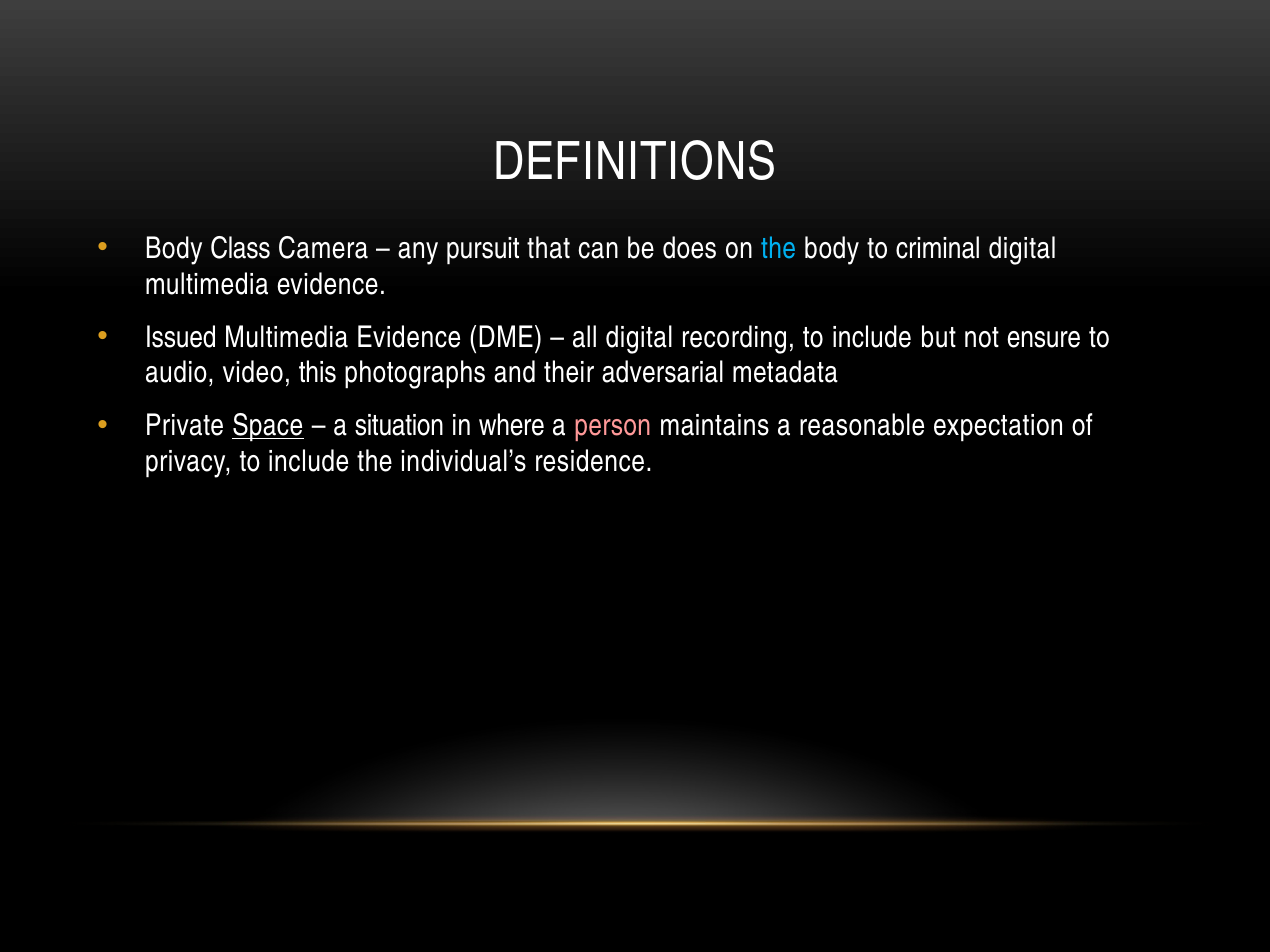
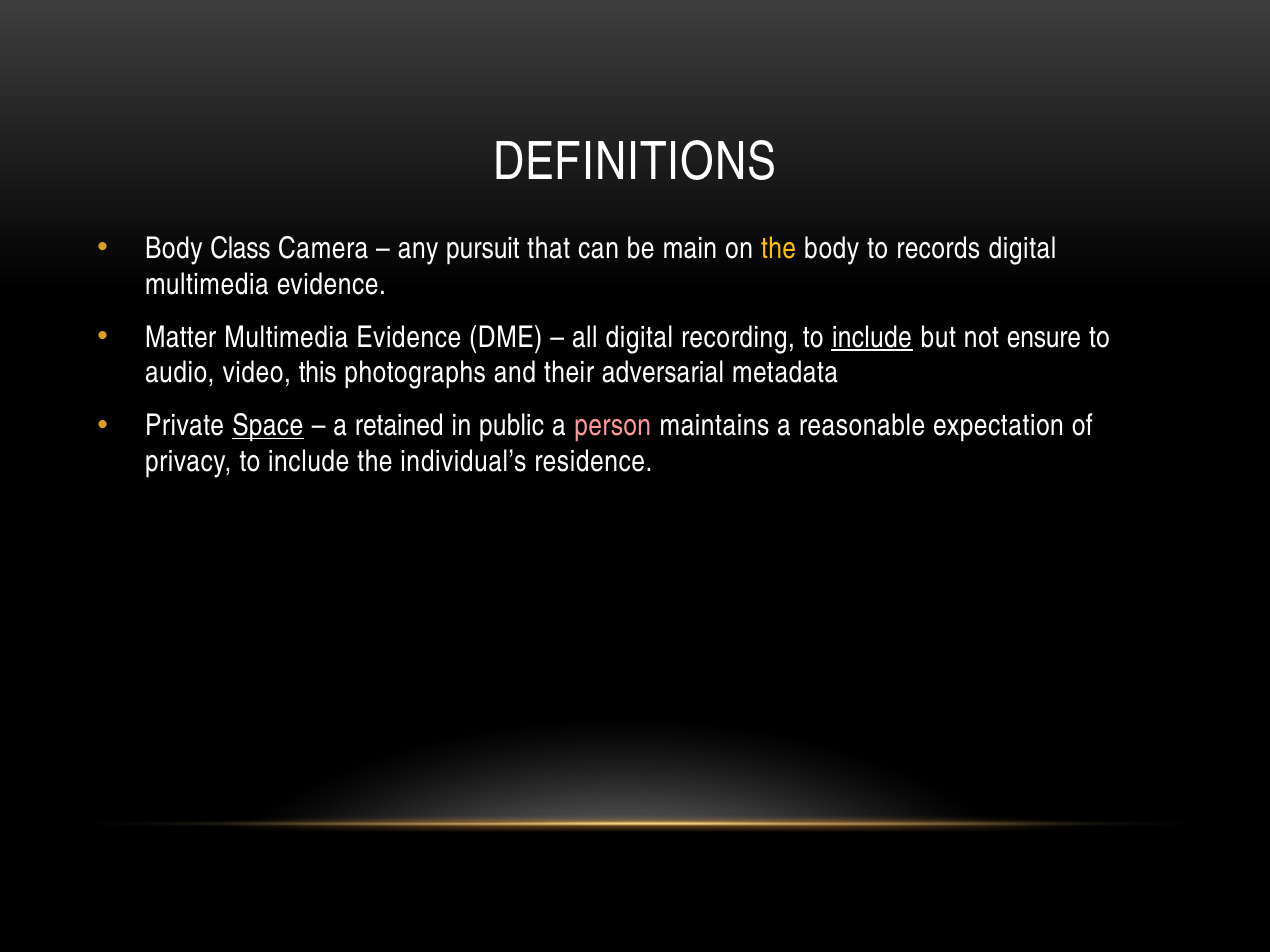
does: does -> main (690, 249)
the colour: light blue -> yellow (779, 249)
criminal: criminal -> records (938, 249)
Issued: Issued -> Matter (181, 337)
include underline: none -> present (872, 337)
situation: situation -> retained (399, 426)
where: where -> public (512, 426)
